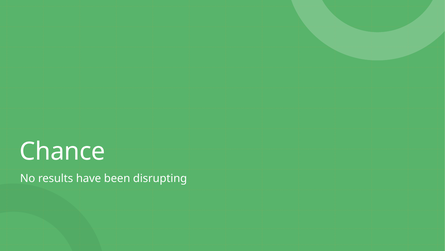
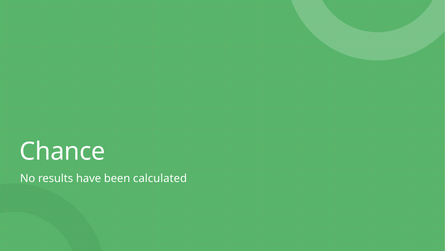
disrupting: disrupting -> calculated (160, 178)
